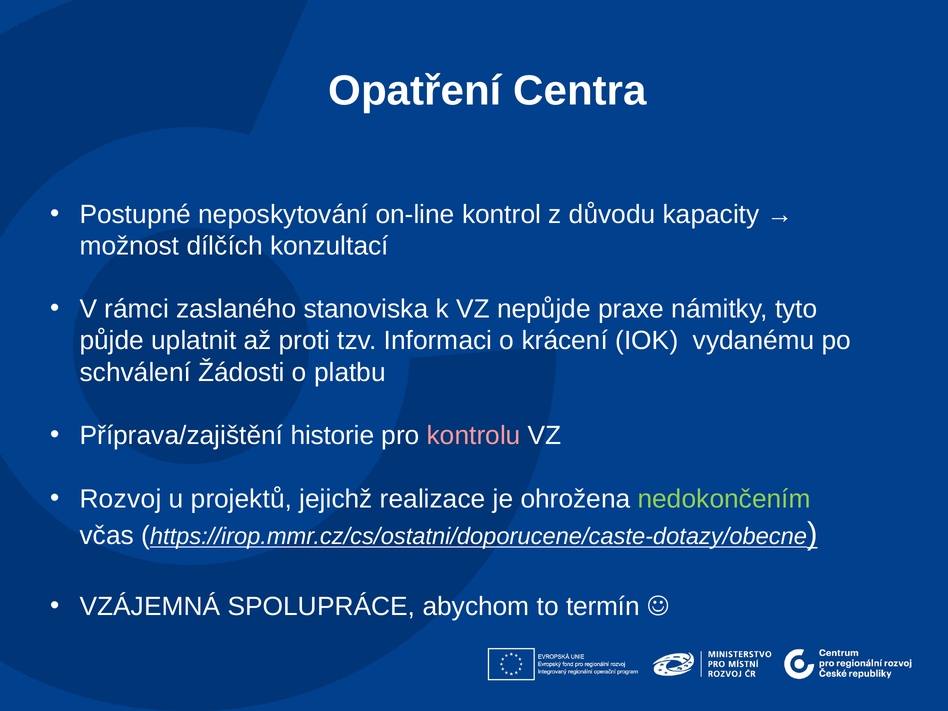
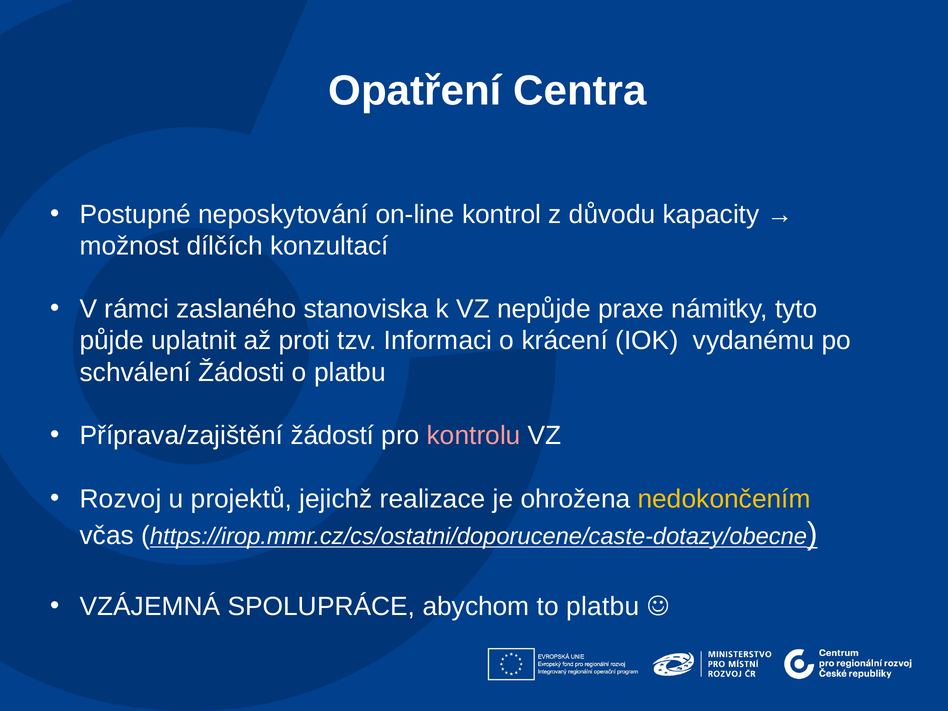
historie: historie -> žádostí (332, 436)
nedokončením colour: light green -> yellow (724, 499)
to termín: termín -> platbu (603, 606)
